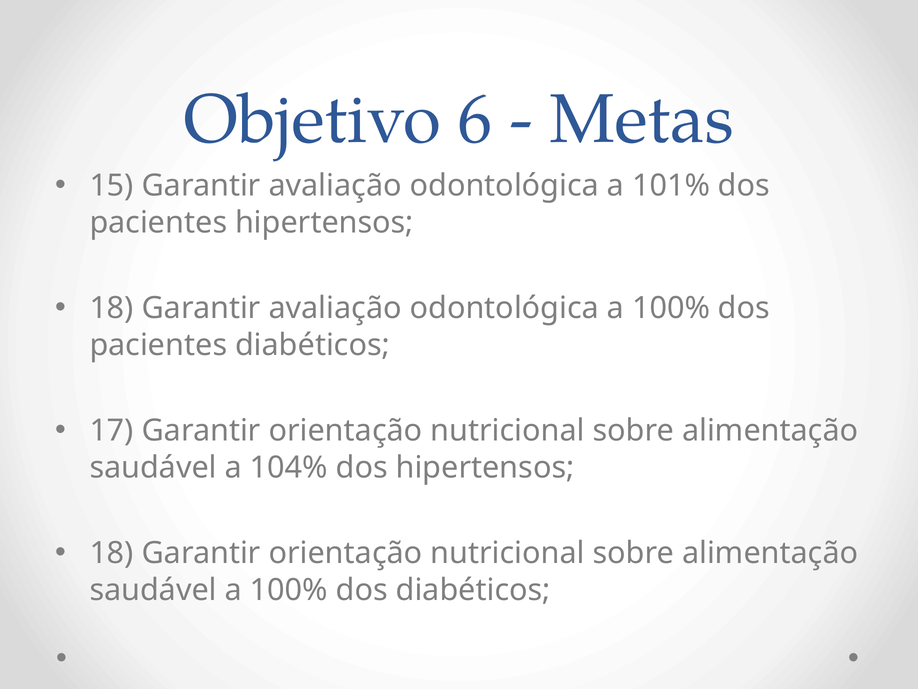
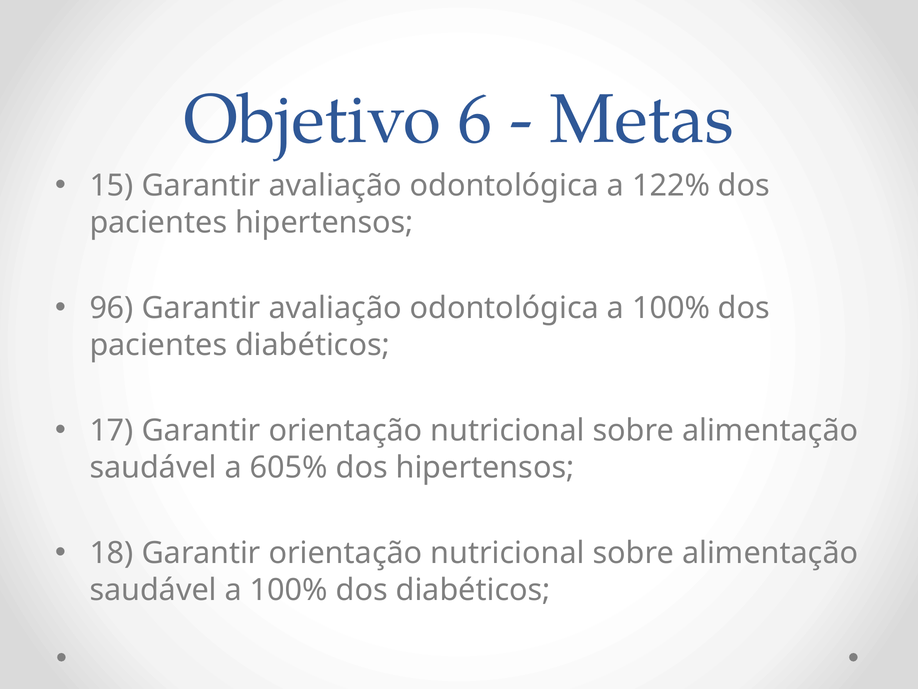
101%: 101% -> 122% (671, 186)
18: 18 -> 96 (112, 308)
104%: 104% -> 605% (289, 467)
